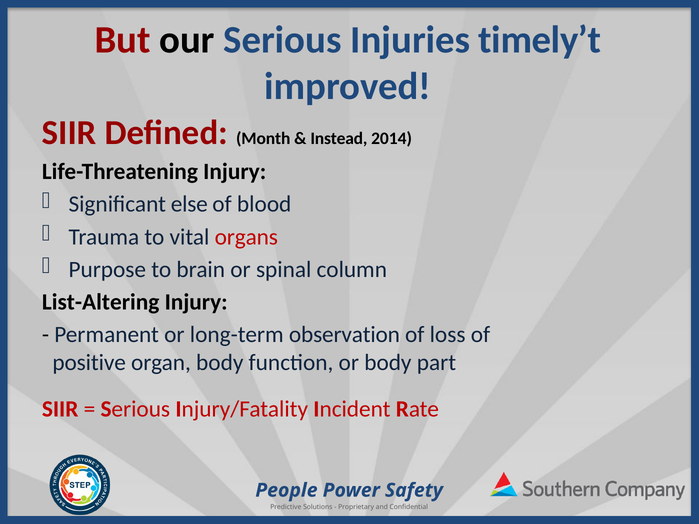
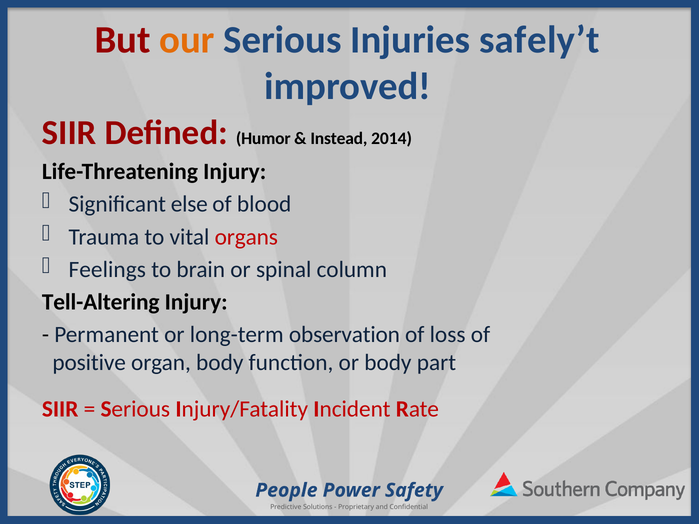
our colour: black -> orange (187, 40)
timely’t: timely’t -> safely’t (539, 40)
Month: Month -> Humor (263, 139)
Purpose: Purpose -> Feelings (107, 270)
List-Altering: List-Altering -> Tell-Altering (101, 302)
